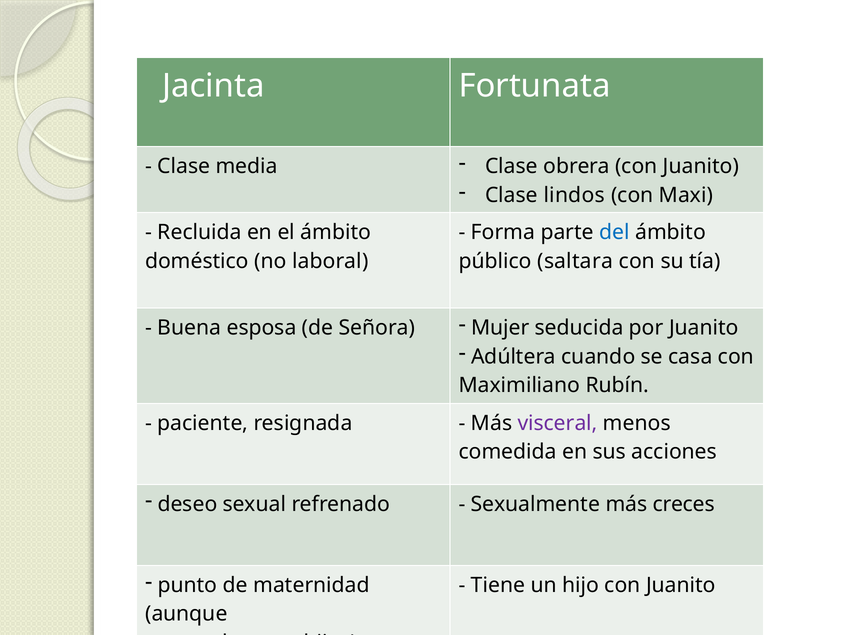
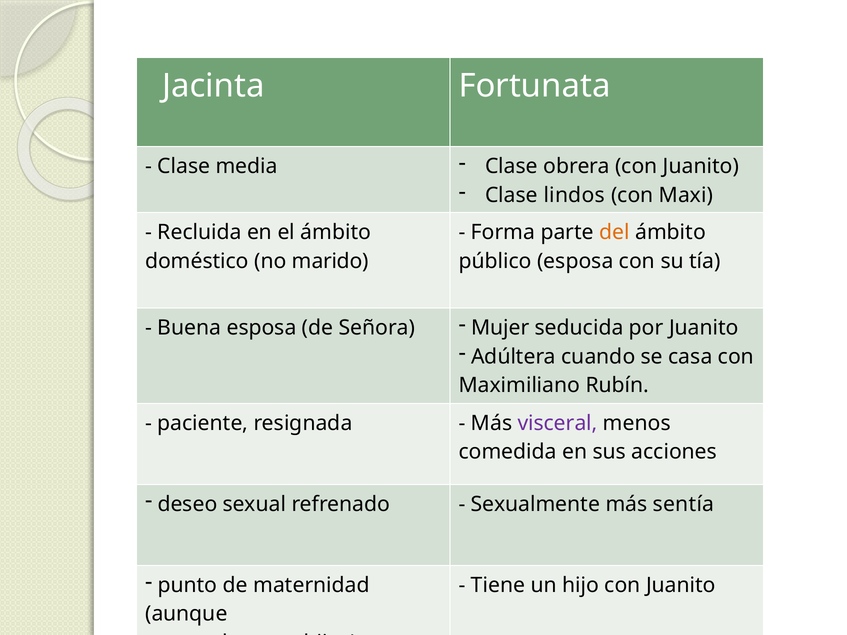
del colour: blue -> orange (615, 233)
laboral: laboral -> marido (330, 261)
público saltara: saltara -> esposa (575, 261)
creces: creces -> sentía (683, 504)
